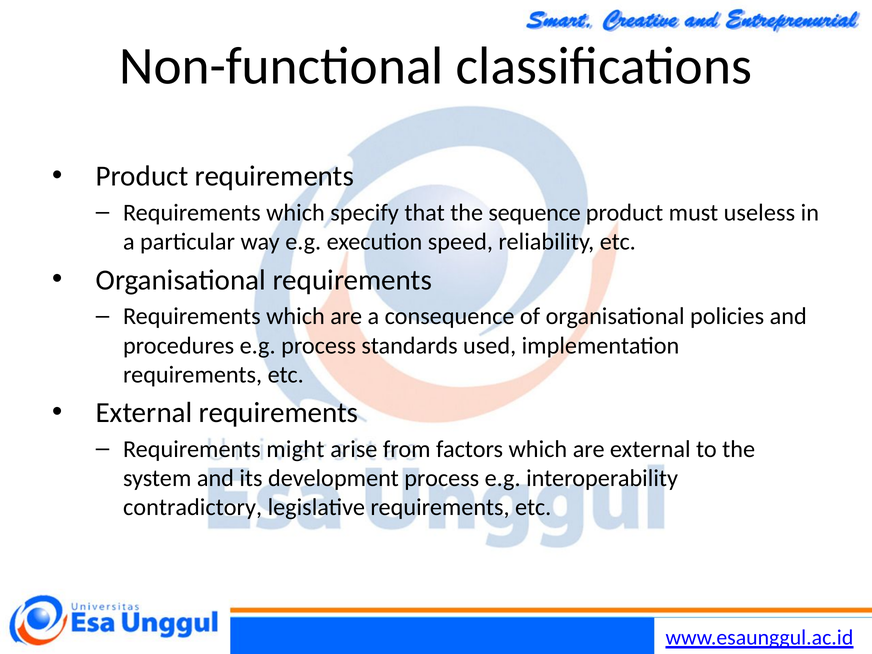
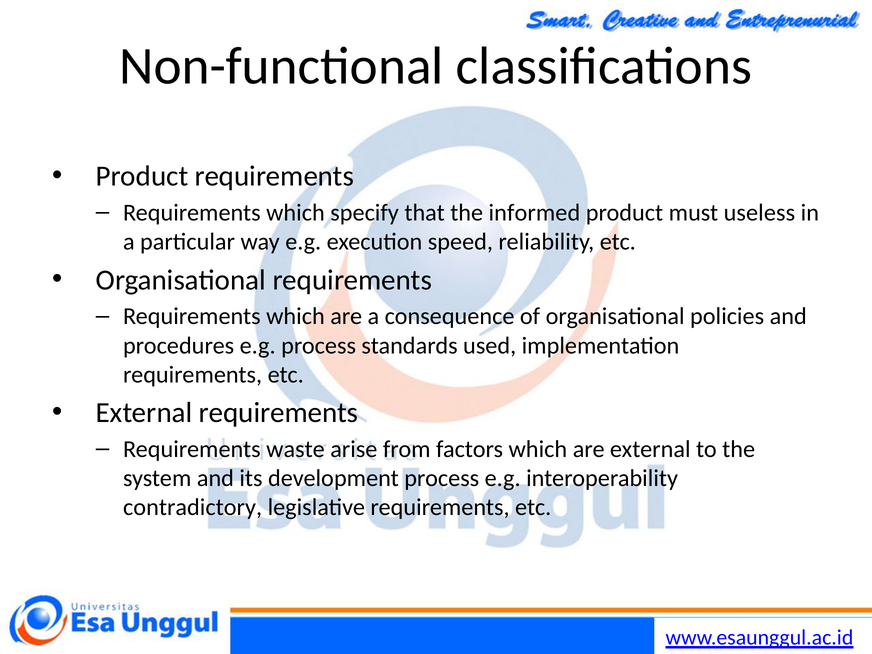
sequence: sequence -> informed (534, 213)
might: might -> waste (295, 449)
